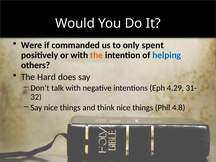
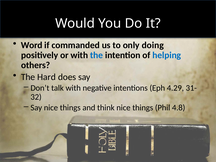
Were: Were -> Word (32, 45)
spent: spent -> doing (153, 45)
the colour: orange -> blue (97, 55)
